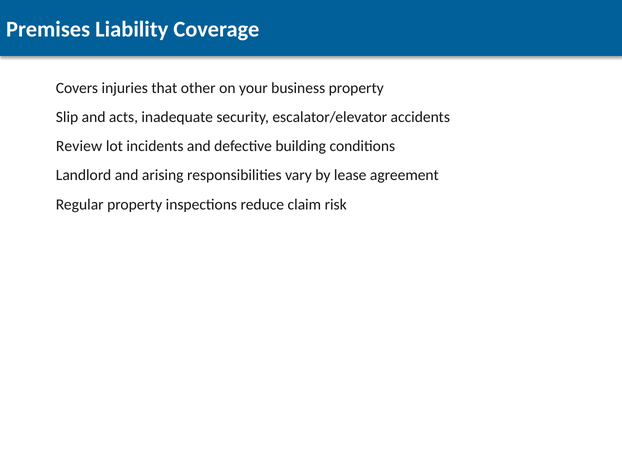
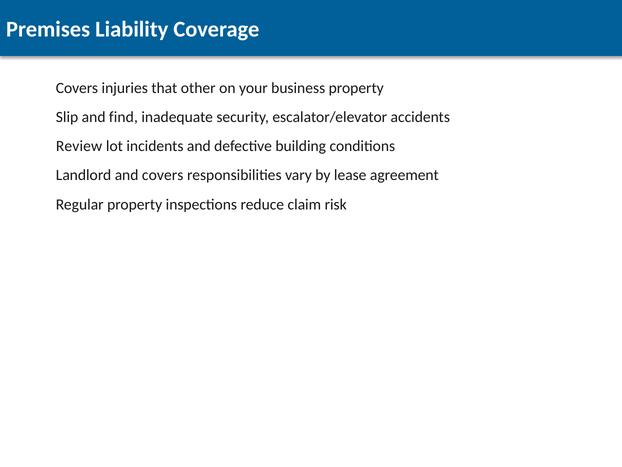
acts: acts -> find (123, 117)
and arising: arising -> covers (163, 175)
